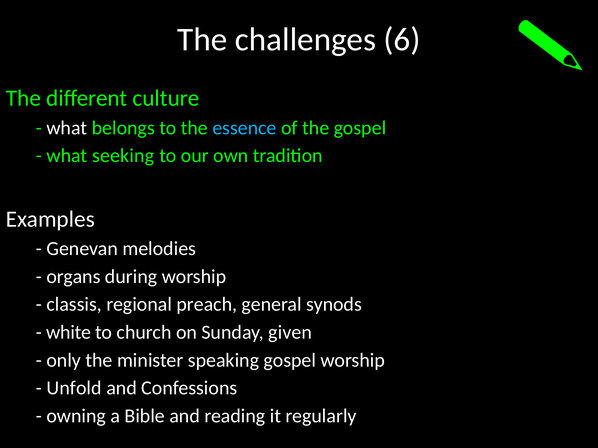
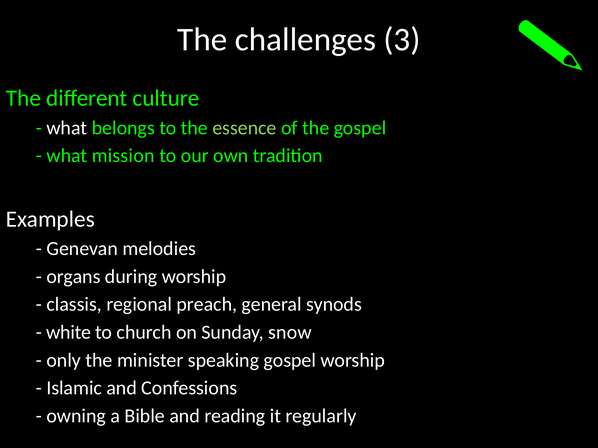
6: 6 -> 3 (402, 40)
essence colour: light blue -> light green (244, 128)
seeking: seeking -> mission (123, 156)
given: given -> snow (290, 333)
Unfold: Unfold -> Islamic (74, 388)
